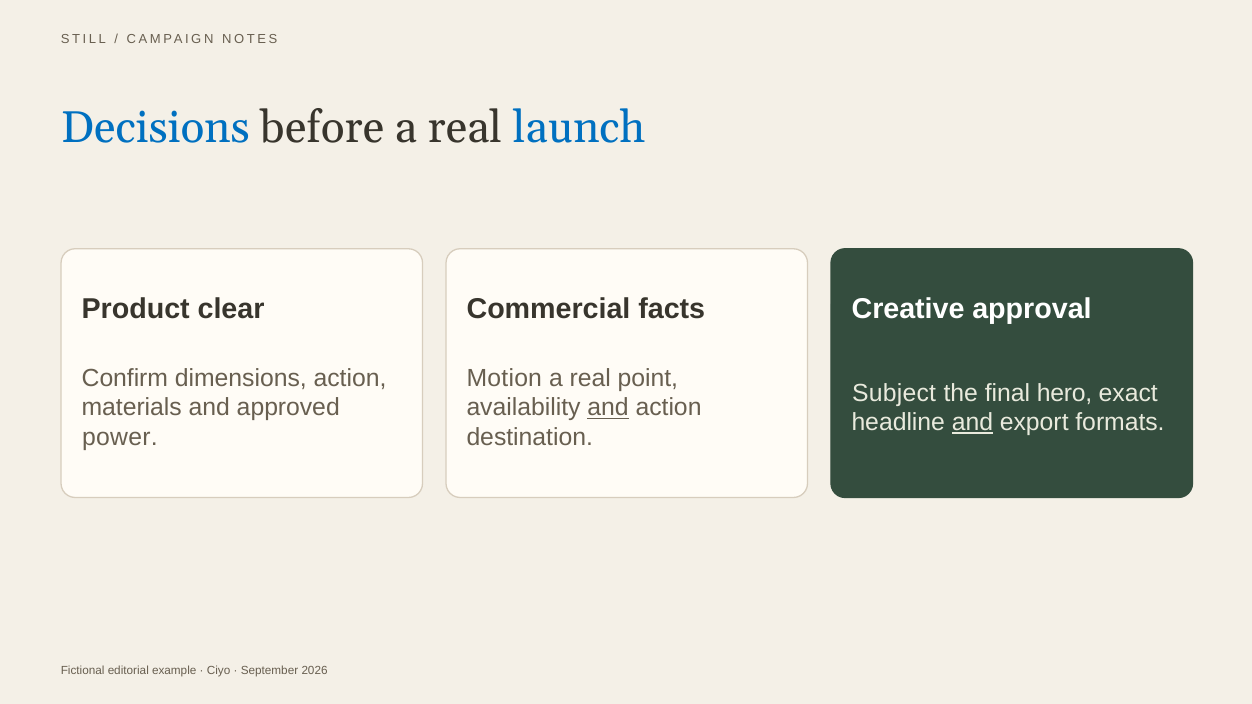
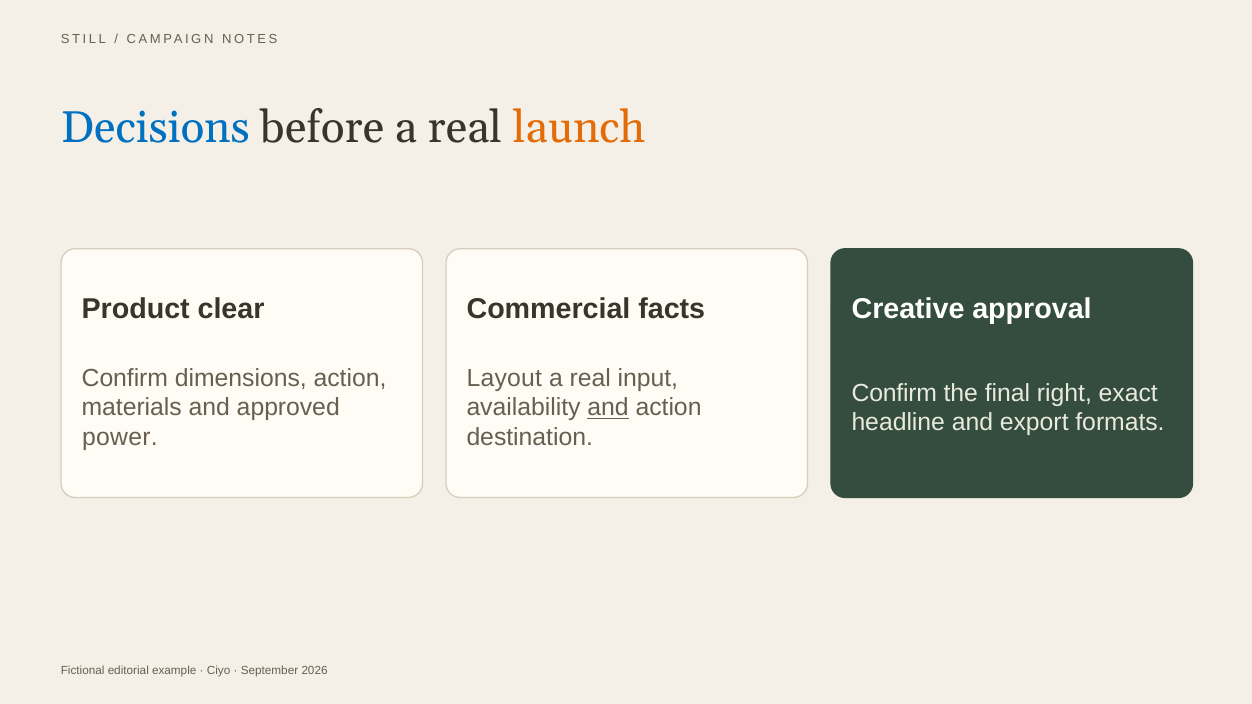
launch colour: blue -> orange (579, 128)
Motion: Motion -> Layout (504, 378)
point: point -> input (648, 378)
Subject: Subject -> Confirm (894, 393)
hero: hero -> right (1064, 393)
and underline: present -> none (973, 423)
